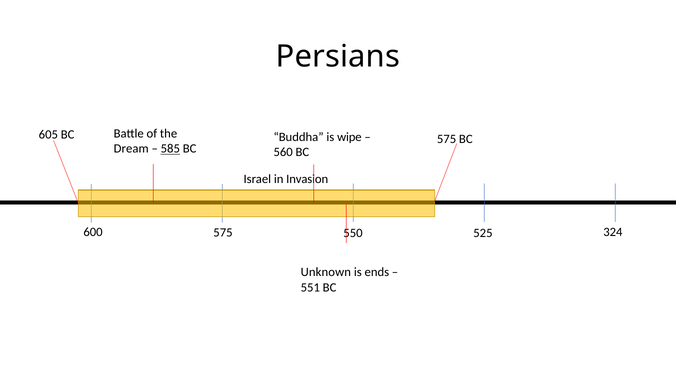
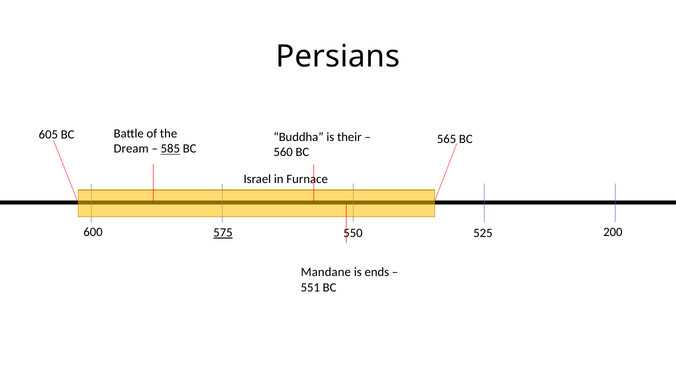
BC 575: 575 -> 565 (447, 139)
wipe: wipe -> their (349, 137)
Invasion: Invasion -> Furnace (307, 179)
575 underline: none -> present (223, 233)
324: 324 -> 200 (613, 232)
Unknown: Unknown -> Mandane (326, 272)
